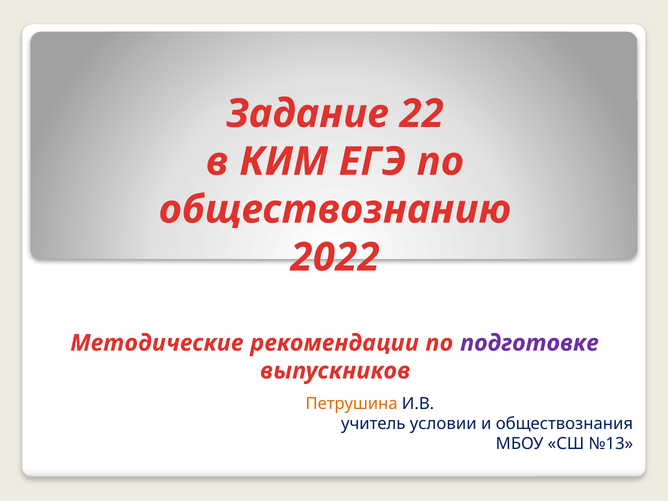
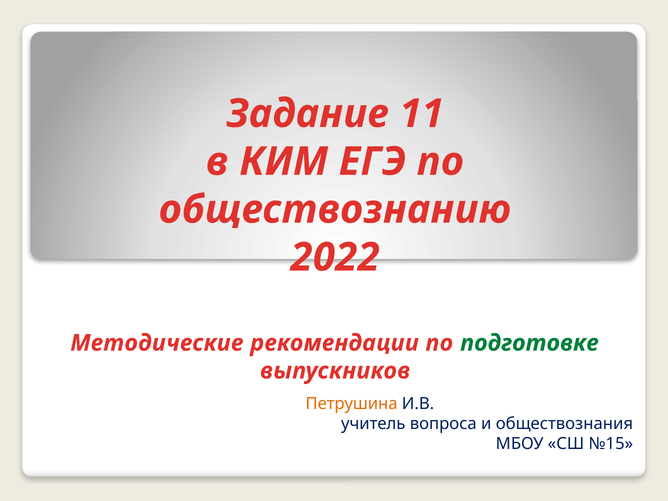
22: 22 -> 11 (422, 114)
подготовке colour: purple -> green (529, 343)
условии: условии -> вопроса (443, 424)
№13: №13 -> №15 (611, 444)
